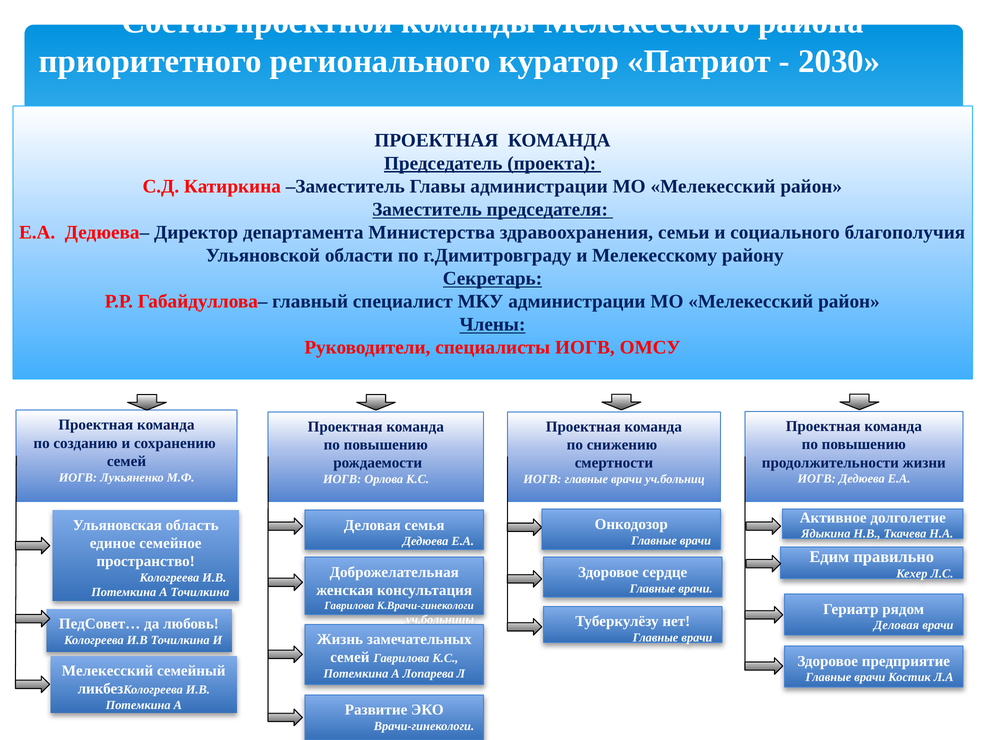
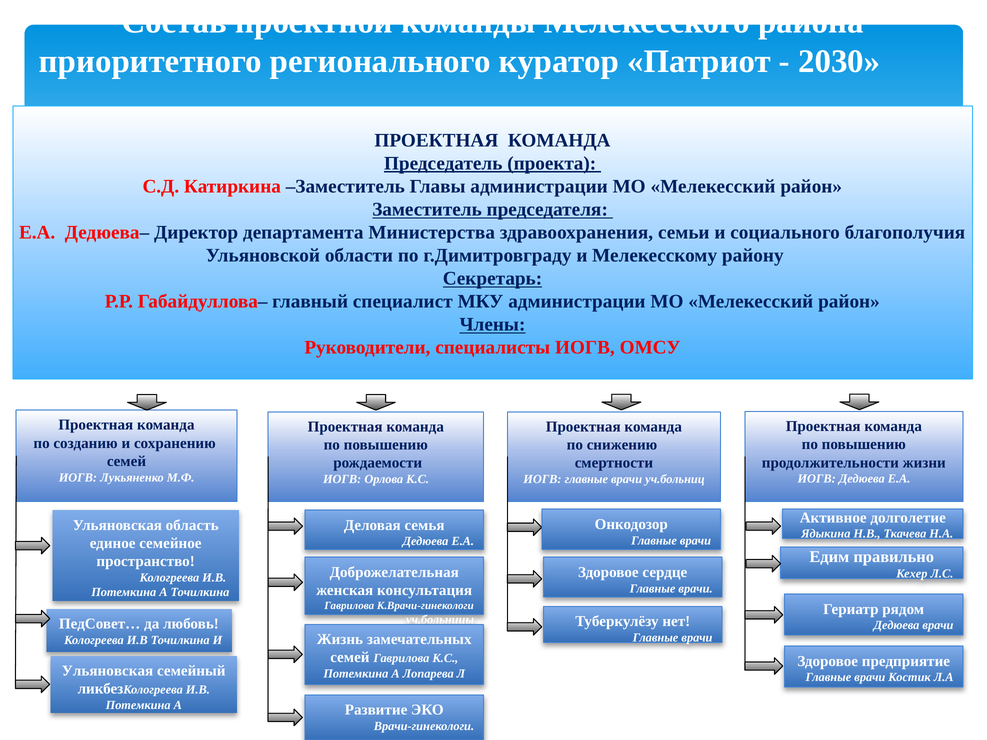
Деловая: Деловая -> Дедюева (897, 626)
Мелекесский: Мелекесский -> Ульяновская (108, 671)
